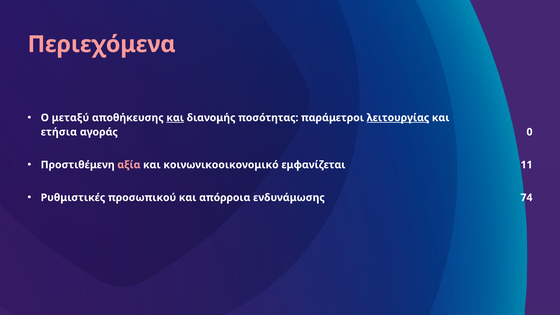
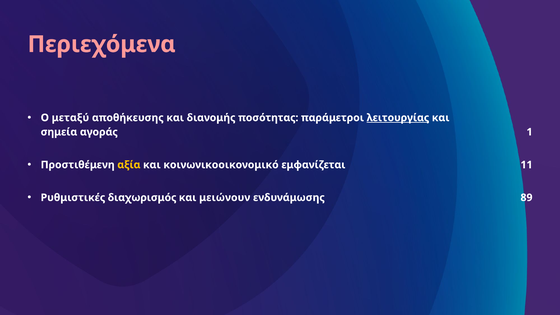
και underline: present -> none (175, 118)
ετήσια: ετήσια -> σημεία (59, 132)
0: 0 -> 1 (530, 132)
αξία colour: pink -> yellow (129, 165)
προσωπικού: προσωπικού -> διαχωρισμός (142, 198)
απόρροια: απόρροια -> μειώνουν (225, 198)
74: 74 -> 89 (526, 198)
